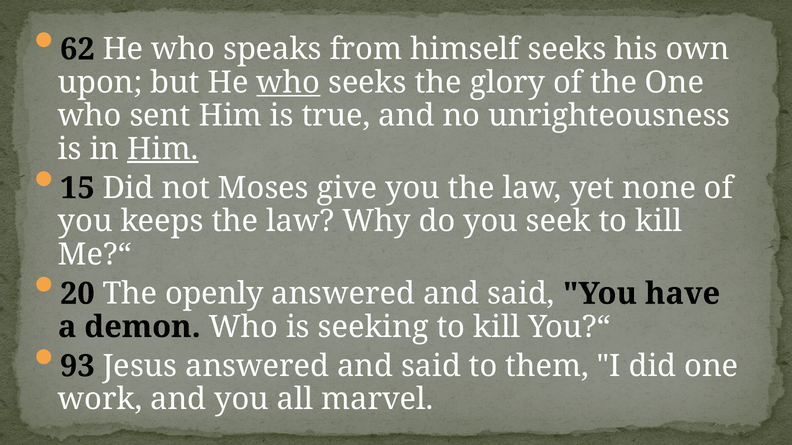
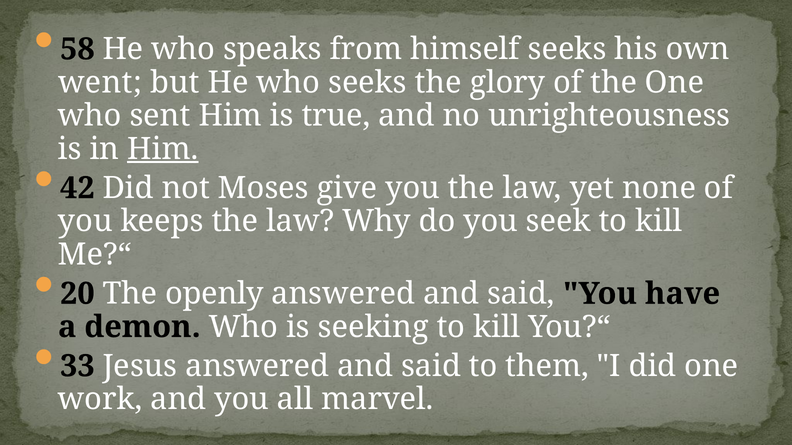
62: 62 -> 58 (77, 49)
upon: upon -> went (100, 83)
who underline: present -> none (288, 83)
15: 15 -> 42 (77, 188)
93: 93 -> 33 (77, 367)
